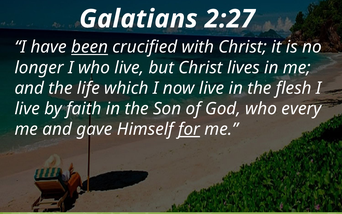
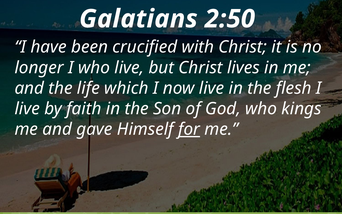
2:27: 2:27 -> 2:50 (230, 19)
been underline: present -> none (90, 47)
every: every -> kings (301, 109)
